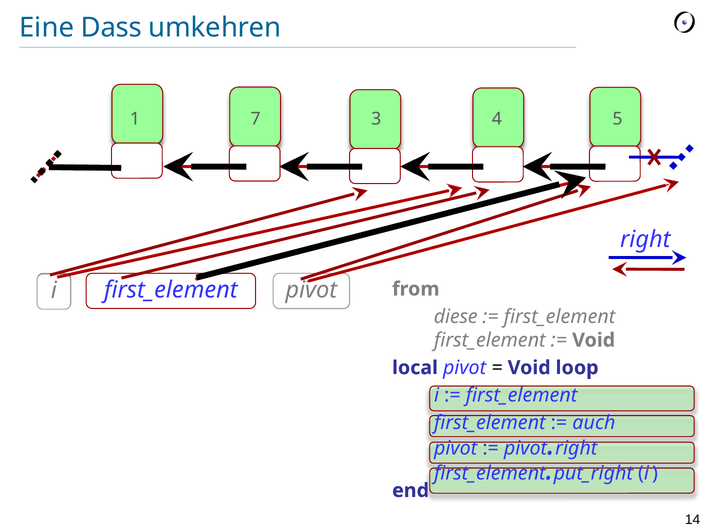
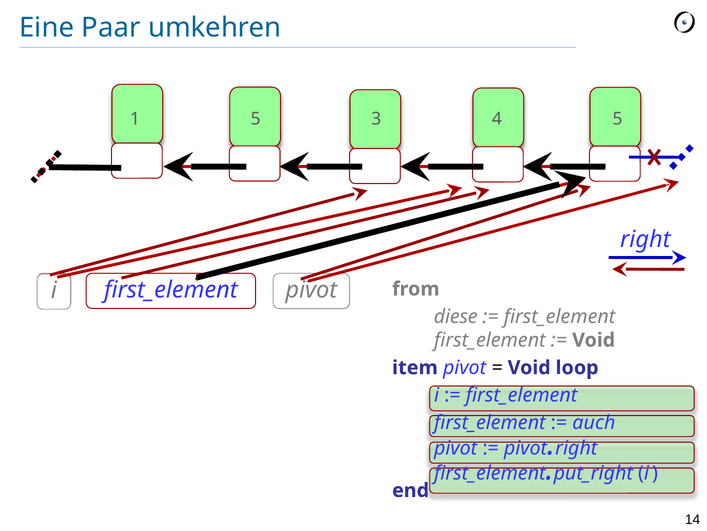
Dass: Dass -> Paar (111, 28)
1 7: 7 -> 5 (256, 119)
local: local -> item (415, 367)
